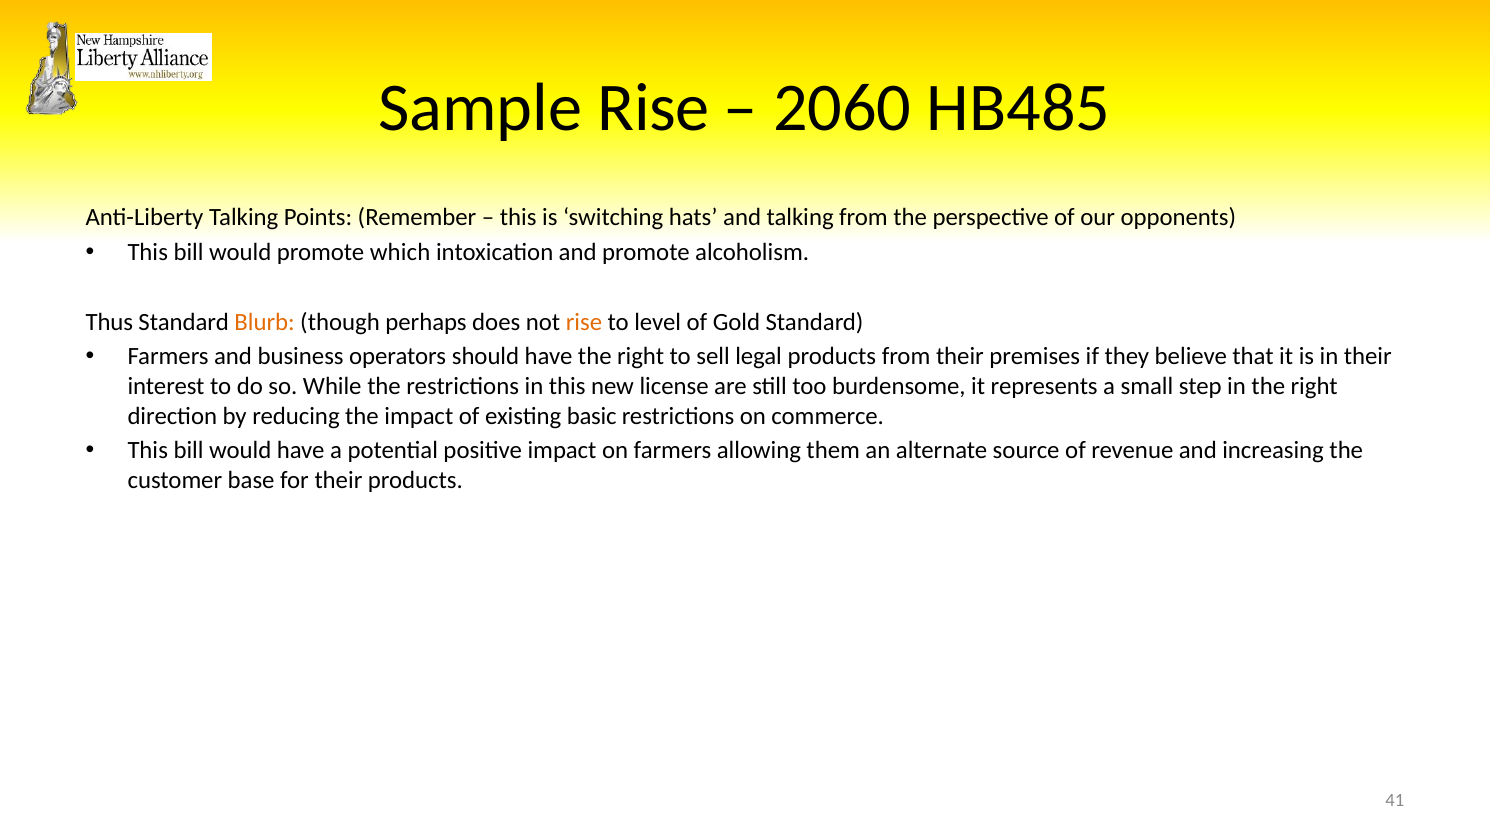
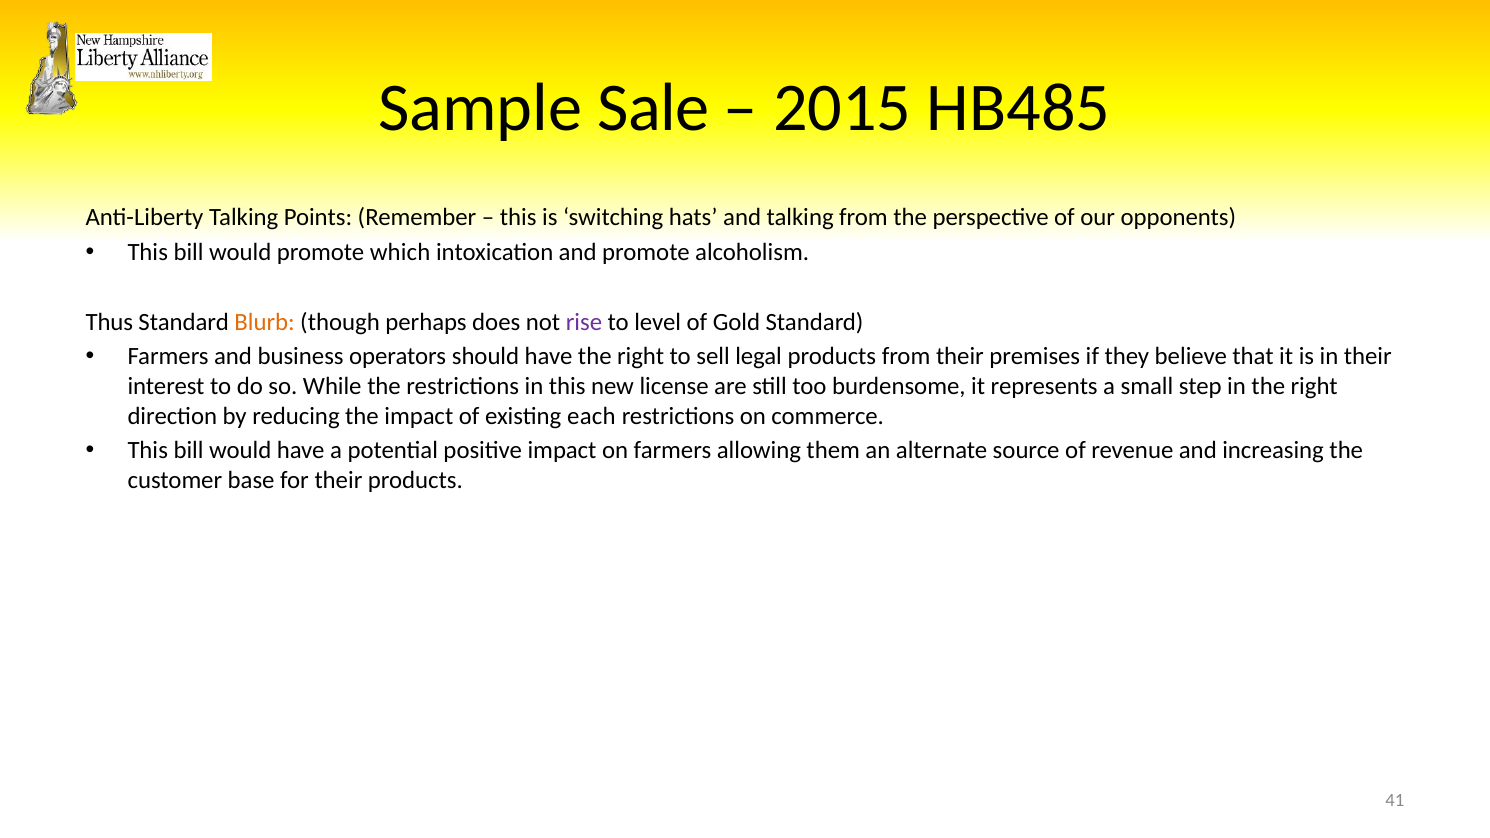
Sample Rise: Rise -> Sale (653, 108)
2060: 2060 -> 2015 (842, 108)
rise colour: orange -> purple (584, 322)
basic: basic -> each (591, 416)
